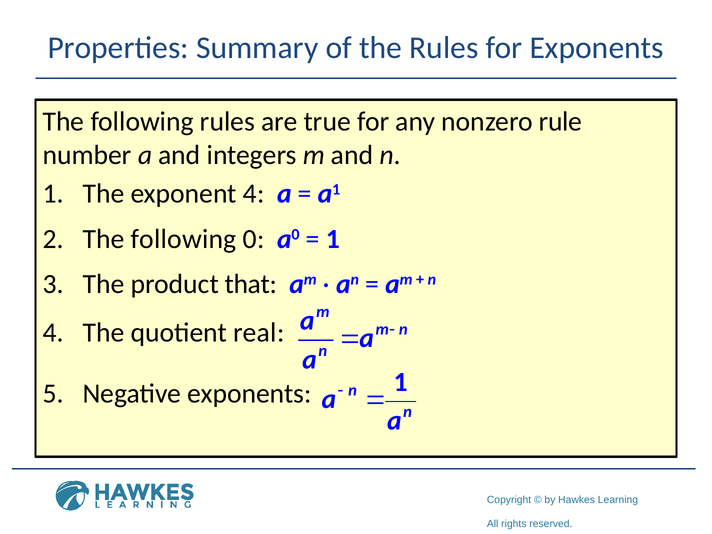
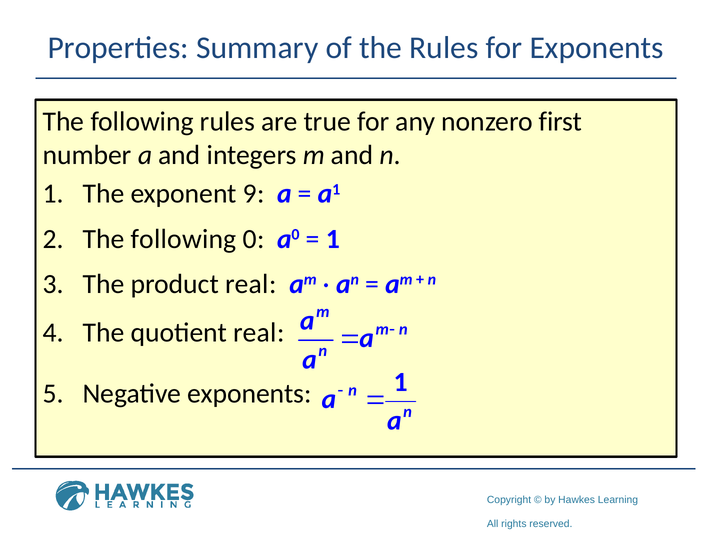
rule: rule -> first (561, 122)
exponent 4: 4 -> 9 (254, 194)
product that: that -> real (251, 284)
